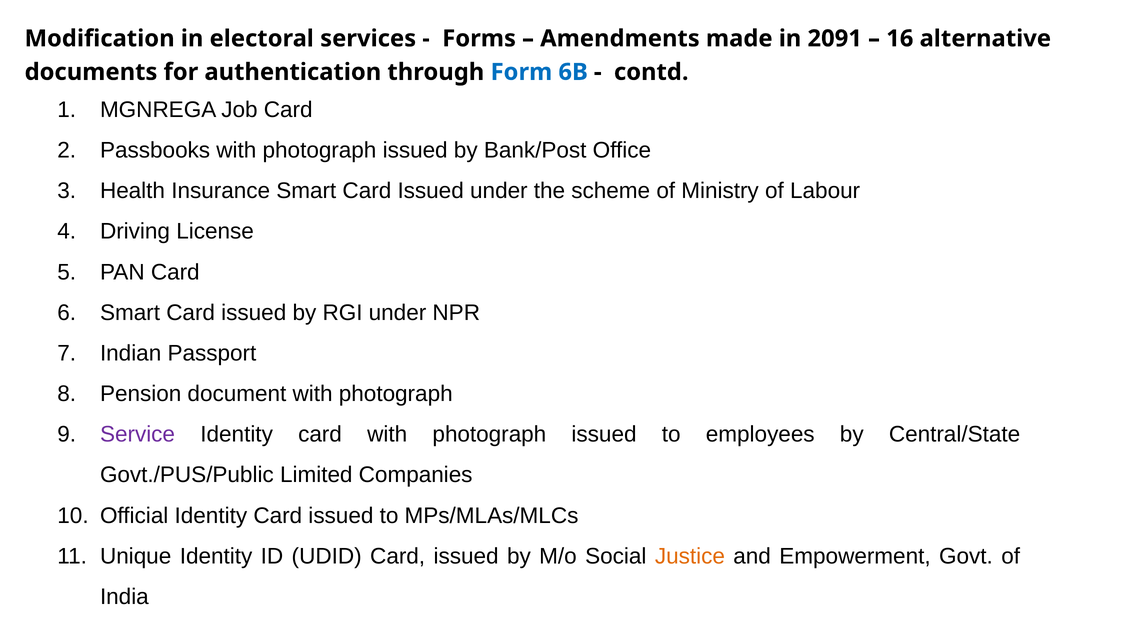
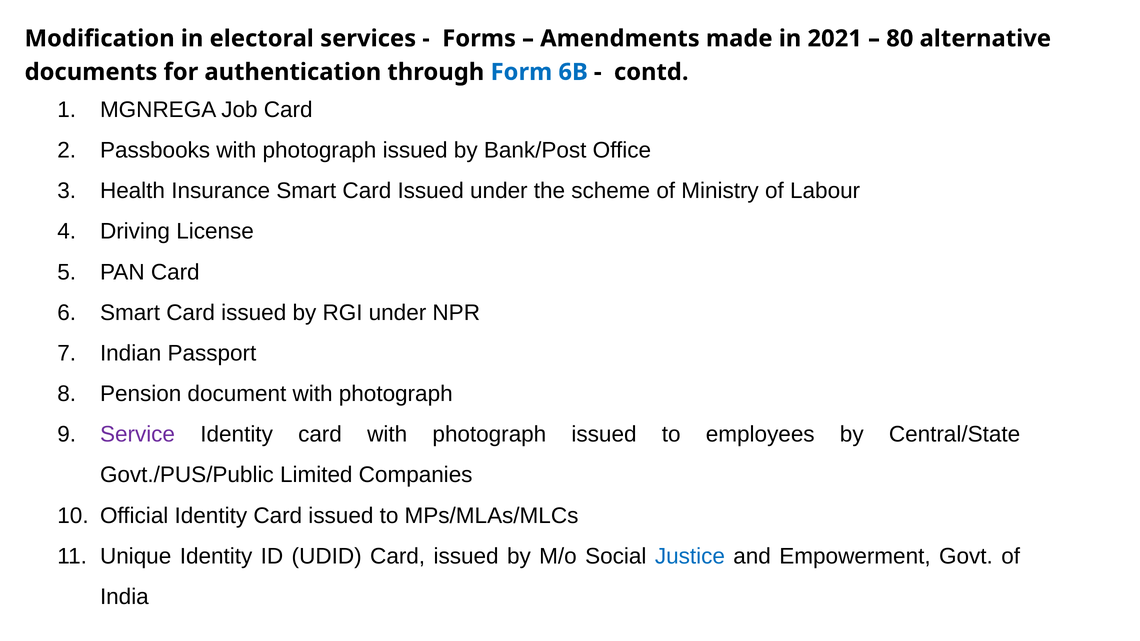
2091: 2091 -> 2021 (835, 39)
16: 16 -> 80 (900, 39)
Justice colour: orange -> blue (690, 556)
